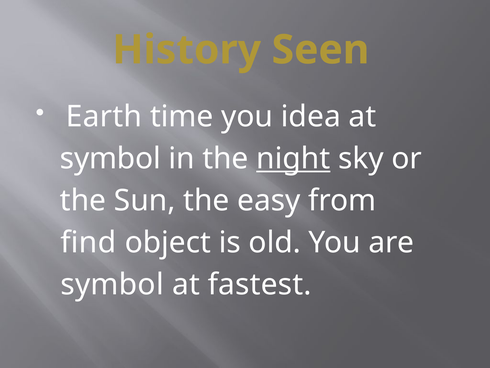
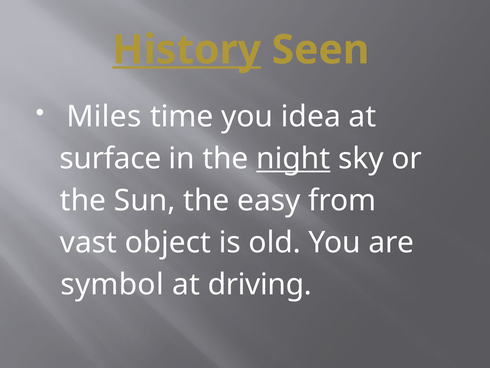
History underline: none -> present (187, 50)
Earth: Earth -> Miles (104, 116)
symbol: symbol -> surface (110, 158)
find: find -> vast (88, 242)
fastest: fastest -> driving (260, 284)
